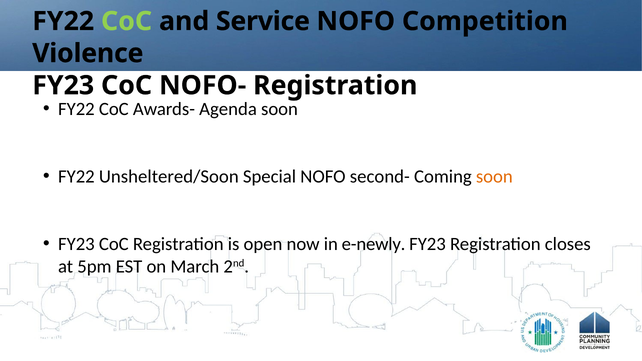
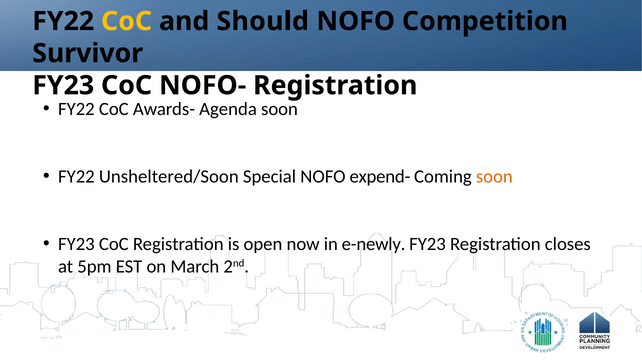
CoC colour: light green -> yellow (127, 21)
Service: Service -> Should (263, 21)
Violence: Violence -> Survivor (88, 53)
second-: second- -> expend- (380, 176)
